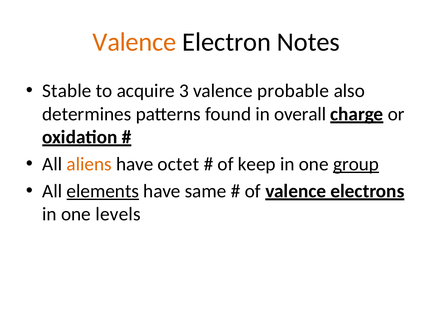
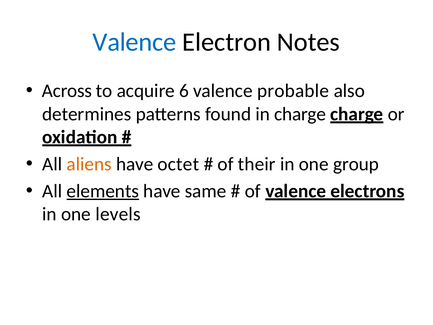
Valence colour: orange -> blue (134, 42)
Stable: Stable -> Across (67, 91)
3: 3 -> 6 (184, 91)
in overall: overall -> charge (300, 114)
keep: keep -> their (257, 164)
group underline: present -> none (356, 164)
